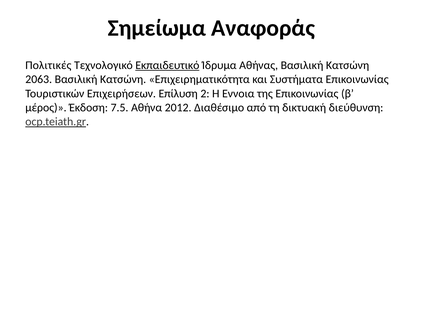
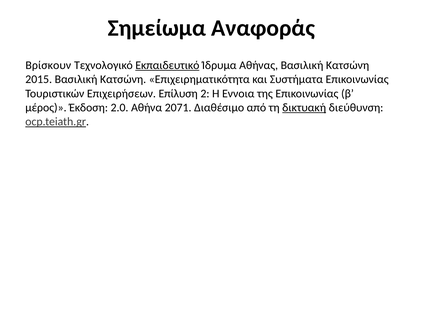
Πολιτικές: Πολιτικές -> Βρίσκουν (48, 65)
2063: 2063 -> 2015 (39, 79)
7.5: 7.5 -> 2.0 (120, 107)
2012: 2012 -> 2071 (178, 107)
δικτυακή underline: none -> present (304, 107)
